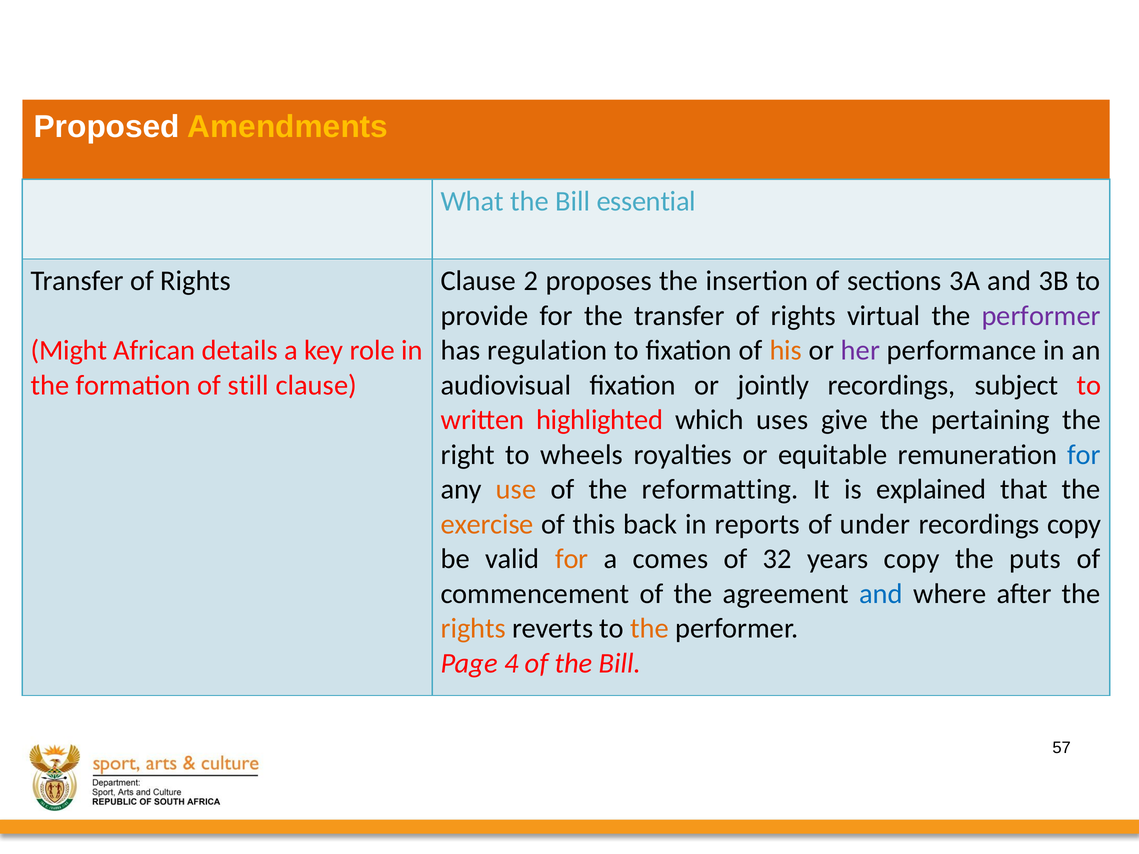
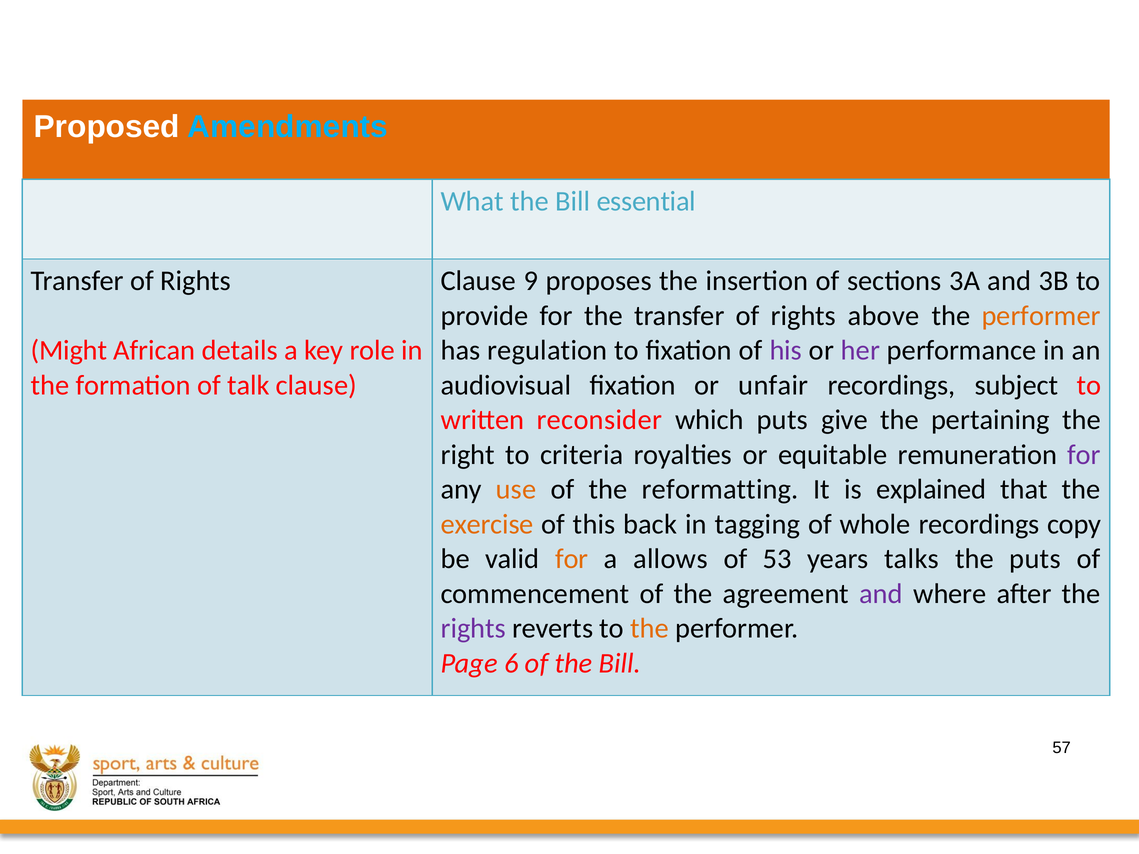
Amendments colour: yellow -> light blue (288, 127)
2: 2 -> 9 (531, 281)
virtual: virtual -> above (884, 316)
performer colour: purple -> orange (1041, 316)
his colour: orange -> purple (786, 351)
still: still -> talk (248, 385)
jointly: jointly -> unfair (773, 385)
highlighted: highlighted -> reconsider (599, 420)
which uses: uses -> puts (782, 420)
wheels: wheels -> criteria (582, 455)
for colour: blue -> purple (1084, 455)
reports: reports -> tagging (757, 524)
under: under -> whole (875, 524)
comes: comes -> allows (670, 559)
32: 32 -> 53 (777, 559)
years copy: copy -> talks (912, 559)
and colour: blue -> purple (881, 594)
rights colour: orange -> purple (473, 629)
4: 4 -> 6 (511, 663)
